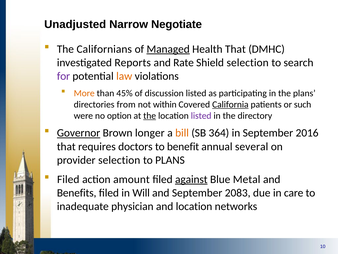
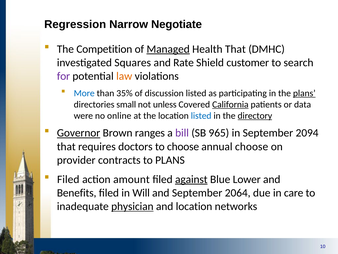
Unadjusted: Unadjusted -> Regression (75, 24)
Californians: Californians -> Competition (104, 49)
Reports: Reports -> Squares (133, 62)
Shield selection: selection -> customer (248, 62)
More colour: orange -> blue (84, 93)
45%: 45% -> 35% (124, 93)
plans underline: none -> present (304, 93)
from: from -> small (126, 104)
within: within -> unless (165, 104)
such: such -> data (303, 104)
option: option -> online (119, 116)
the underline: present -> none (150, 116)
listed colour: purple -> blue (201, 116)
directory underline: none -> present (255, 116)
longer: longer -> ranges (150, 133)
bill colour: orange -> purple (182, 133)
364: 364 -> 965 (219, 133)
2016: 2016 -> 2094 (307, 133)
to benefit: benefit -> choose (183, 146)
annual several: several -> choose (252, 146)
provider selection: selection -> contracts (119, 160)
Metal: Metal -> Lower (247, 179)
2083: 2083 -> 2064 (238, 192)
physician underline: none -> present (132, 206)
